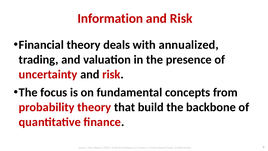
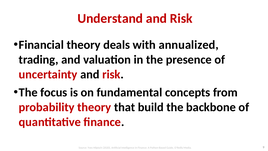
Information: Information -> Understand (110, 18)
